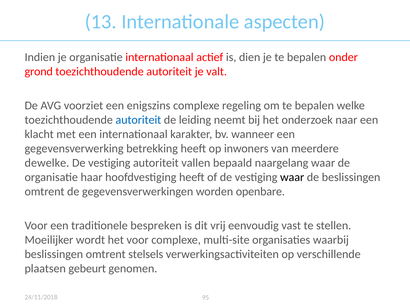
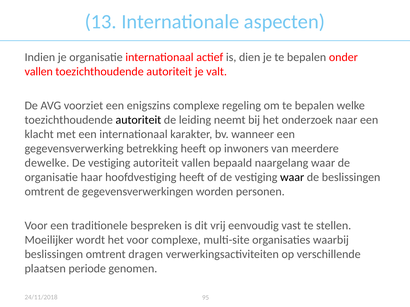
grond: grond -> vallen (39, 72)
autoriteit colour: blue -> black (138, 120)
openbare: openbare -> personen (260, 192)
stelsels: stelsels -> dragen (146, 255)
gebeurt: gebeurt -> periode (87, 269)
